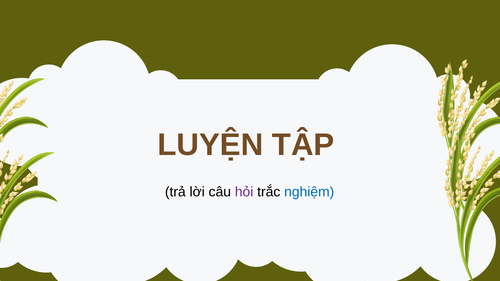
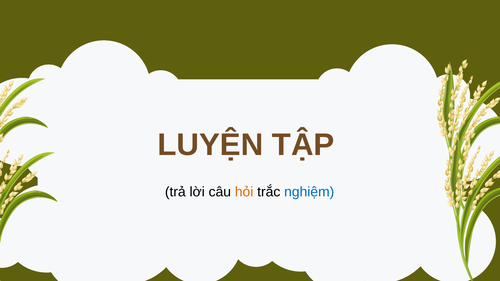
hỏi colour: purple -> orange (244, 192)
